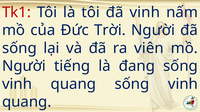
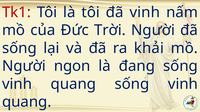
viên: viên -> khải (149, 48)
tiếng: tiếng -> ngon (72, 66)
